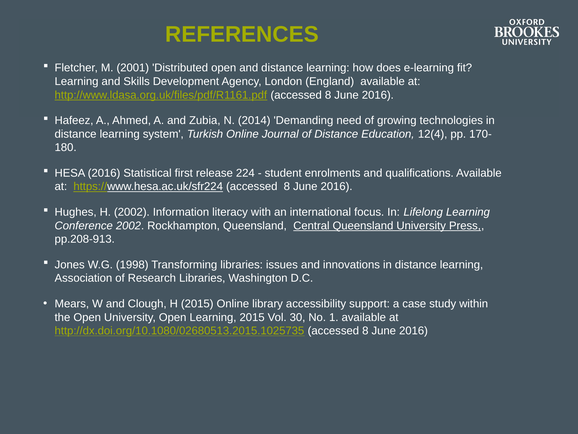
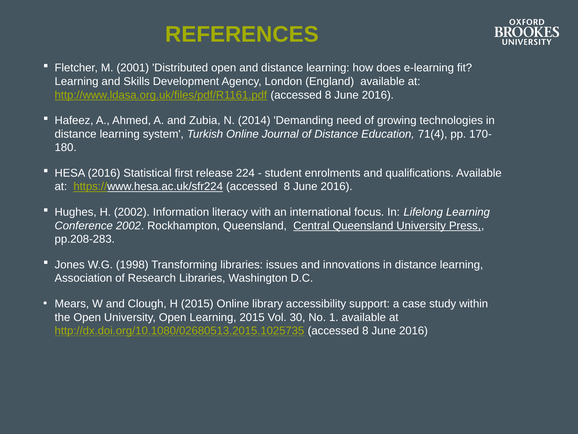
12(4: 12(4 -> 71(4 (433, 134)
pp.208-913: pp.208-913 -> pp.208-283 (85, 239)
